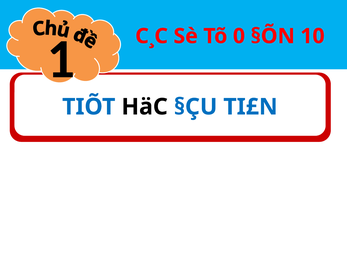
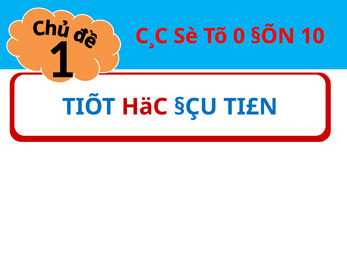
HäC colour: black -> red (145, 107)
